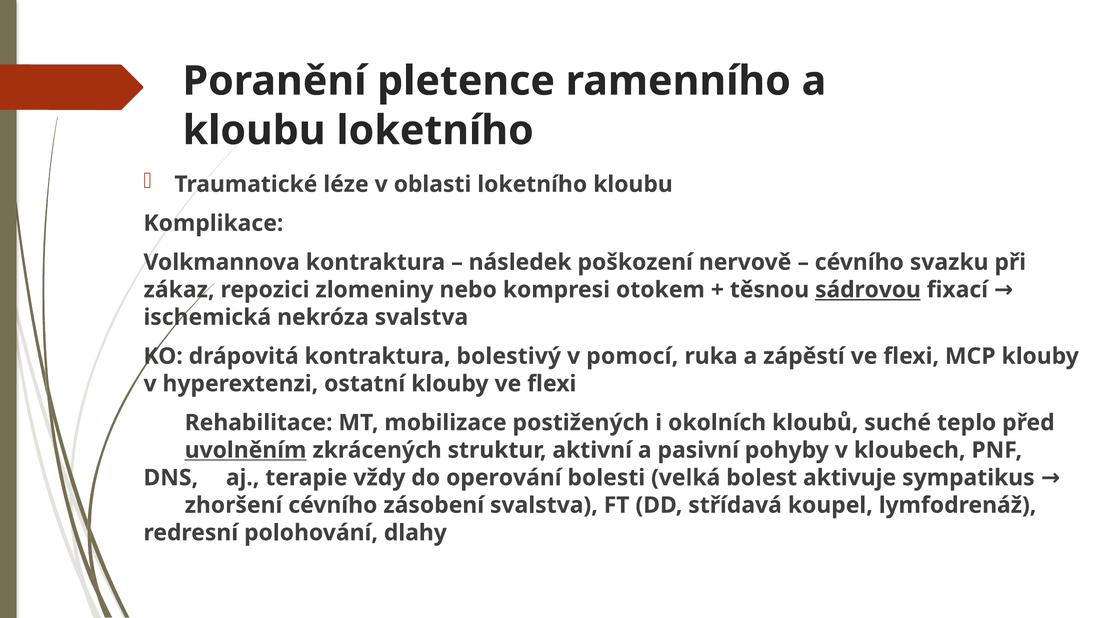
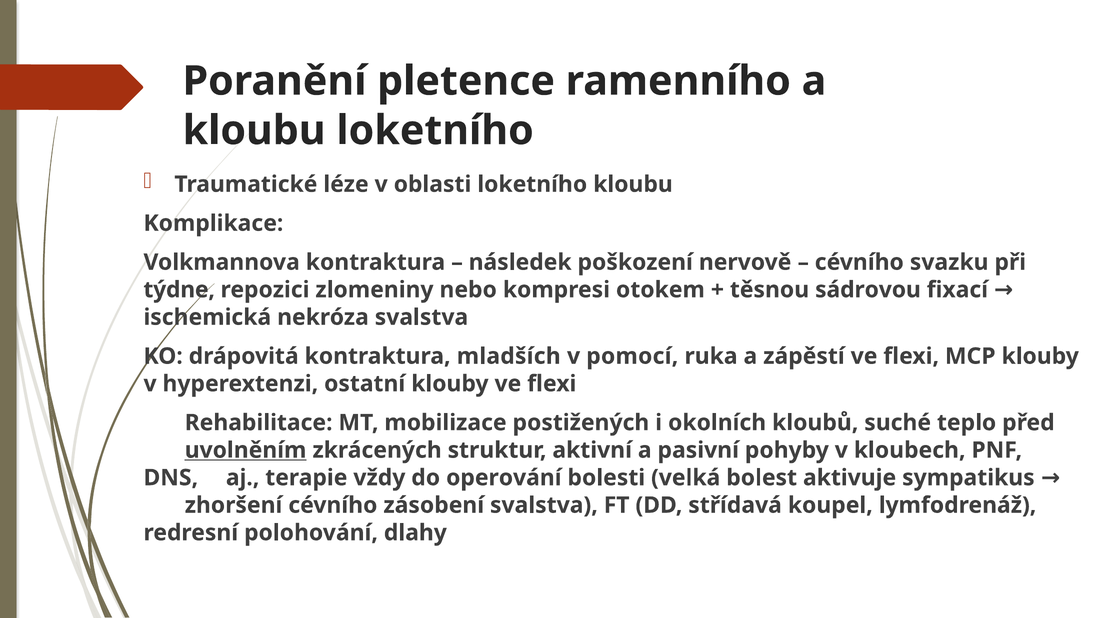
zákaz: zákaz -> týdne (179, 290)
sádrovou underline: present -> none (868, 290)
bolestivý: bolestivý -> mladších (509, 356)
